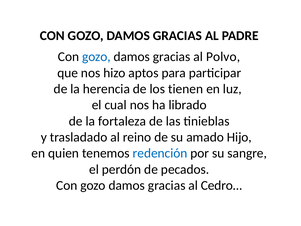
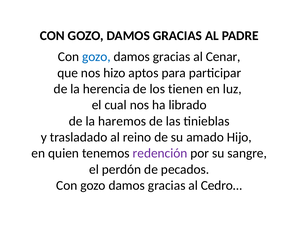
Polvo: Polvo -> Cenar (223, 57)
fortaleza: fortaleza -> haremos (122, 121)
redención colour: blue -> purple (160, 153)
